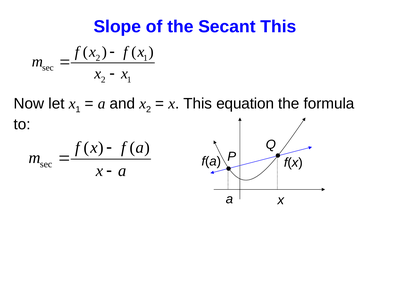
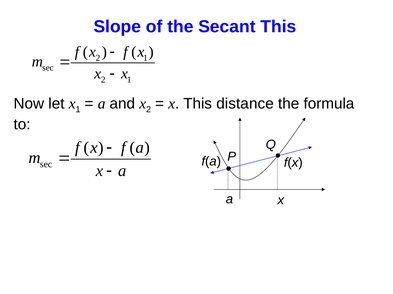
equation: equation -> distance (245, 104)
